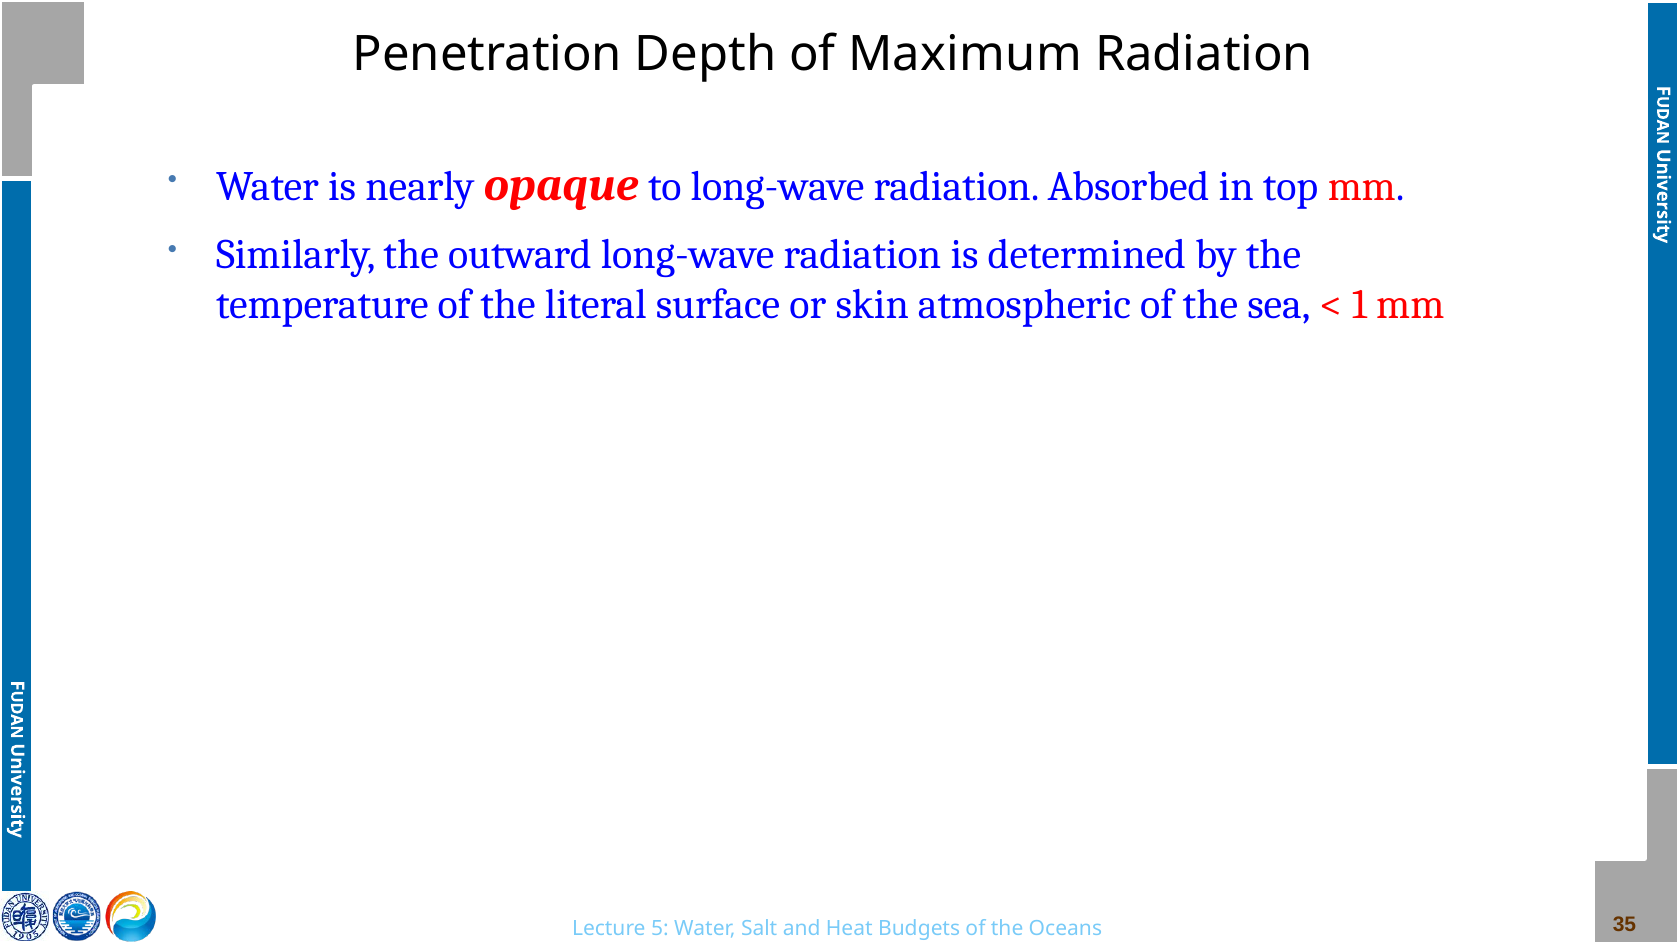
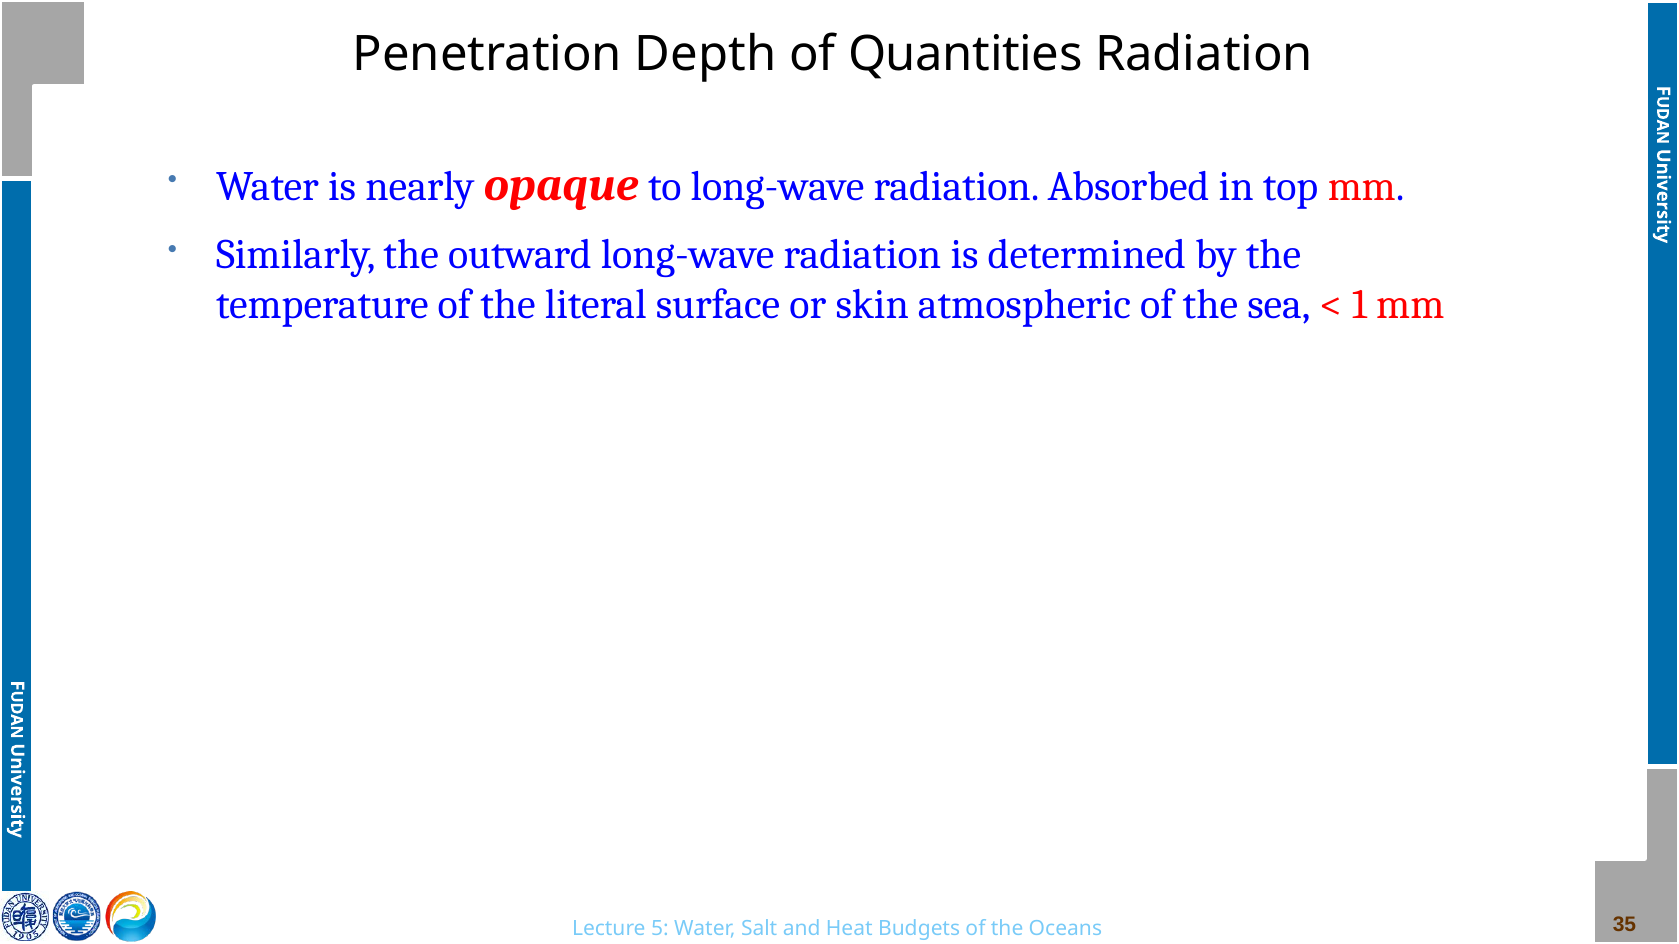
Maximum: Maximum -> Quantities (965, 54)
